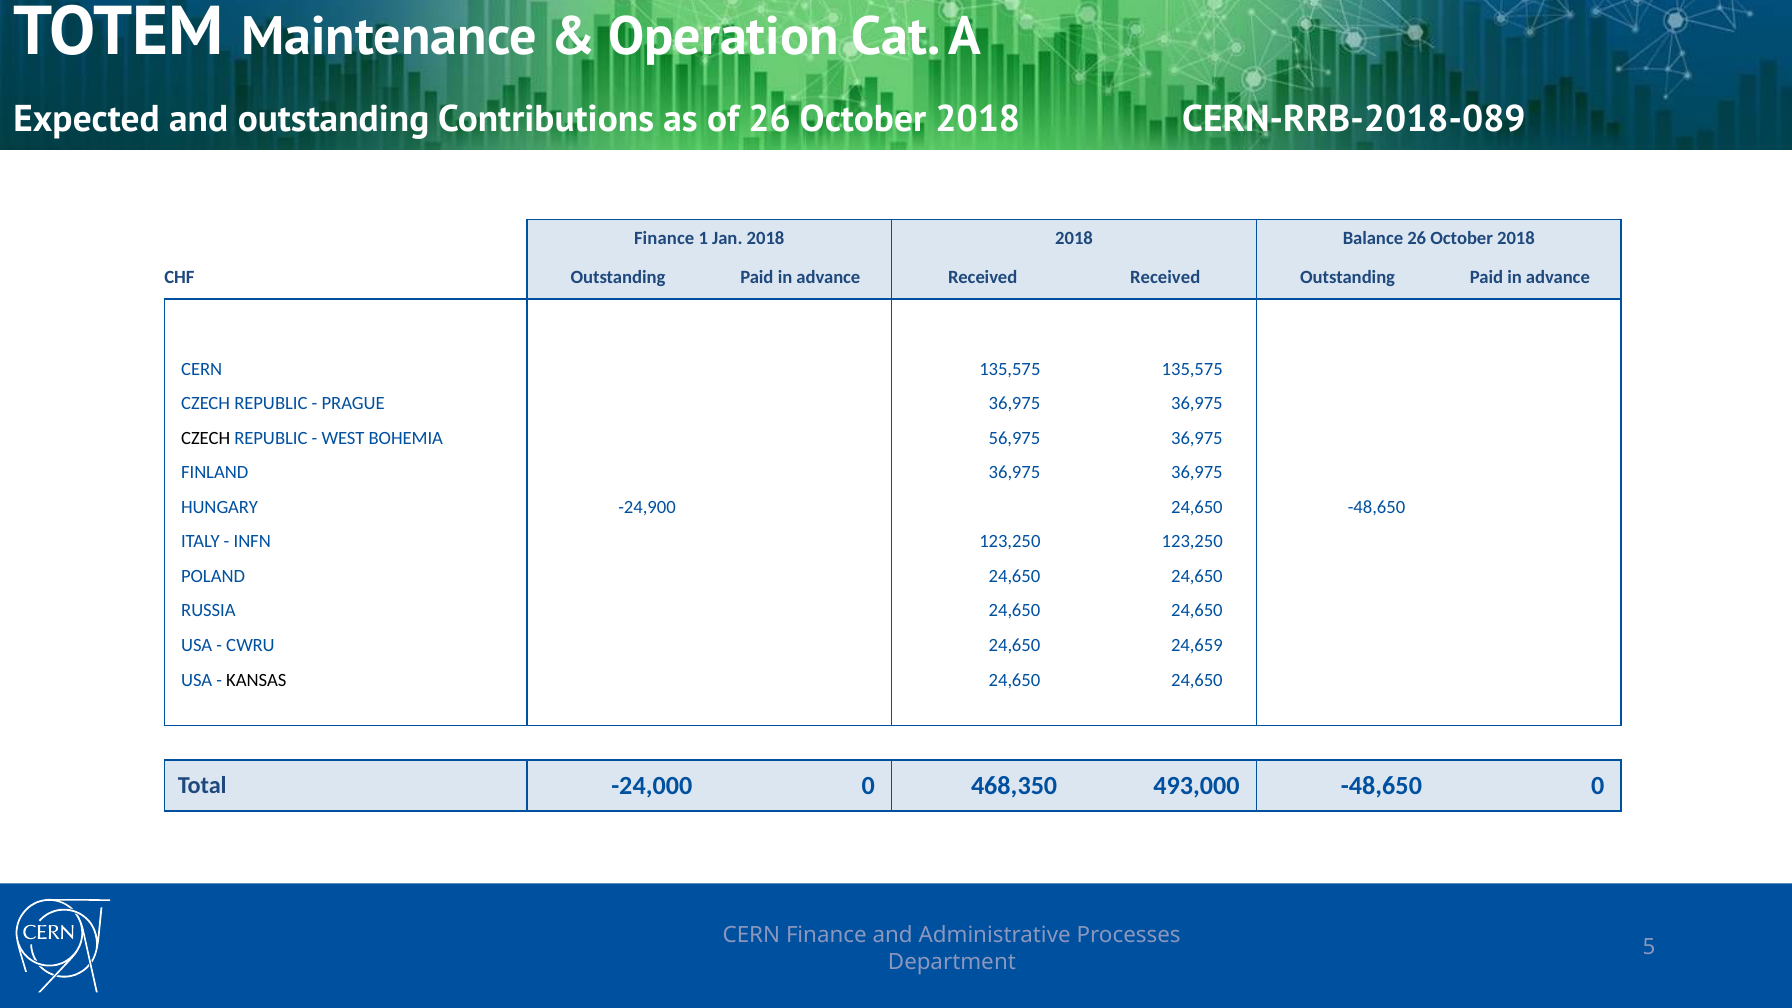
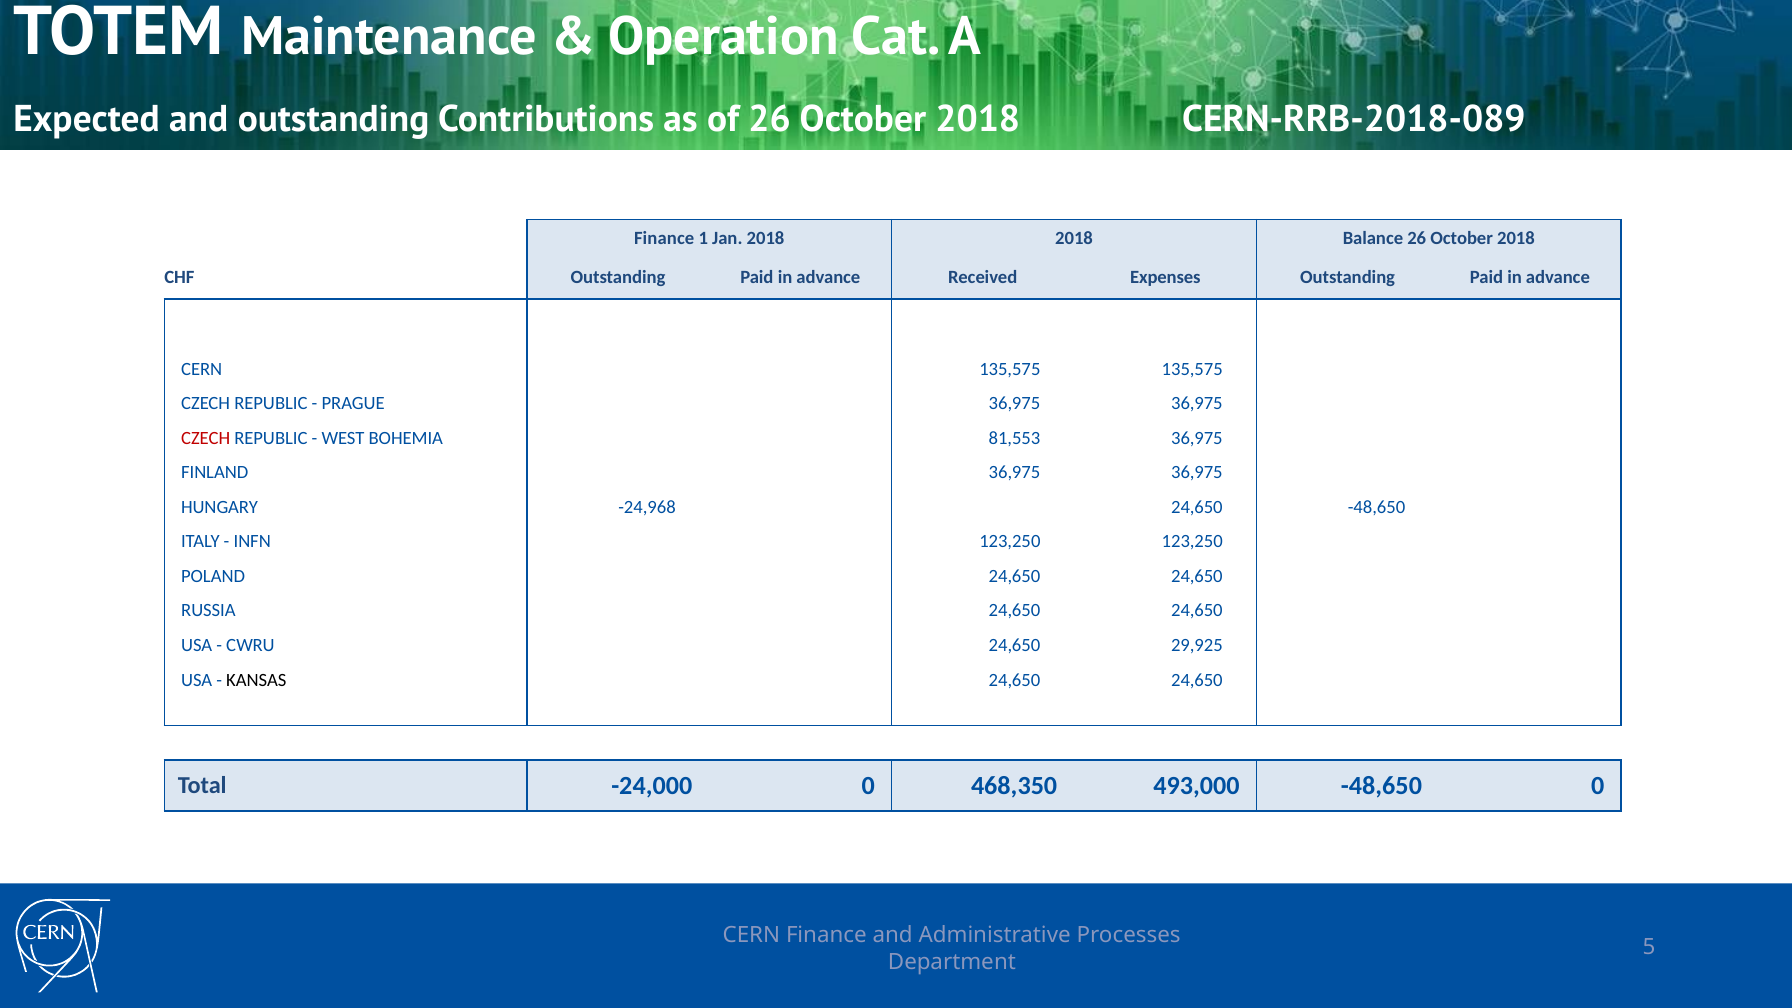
Received Received: Received -> Expenses (1165, 278)
CZECH colour: black -> red (206, 438)
56,975: 56,975 -> 81,553 (1015, 438)
-24,900: -24,900 -> -24,968 (647, 507)
24,659: 24,659 -> 29,925 (1197, 645)
